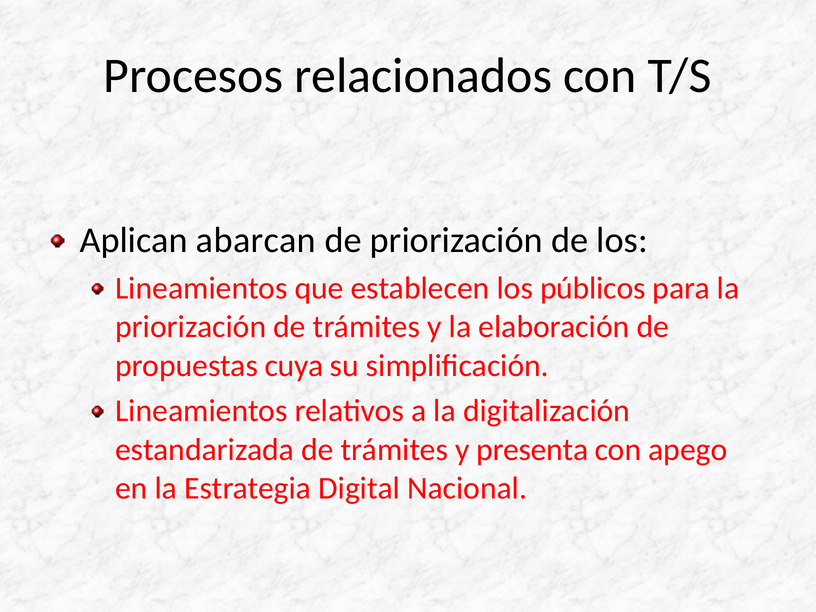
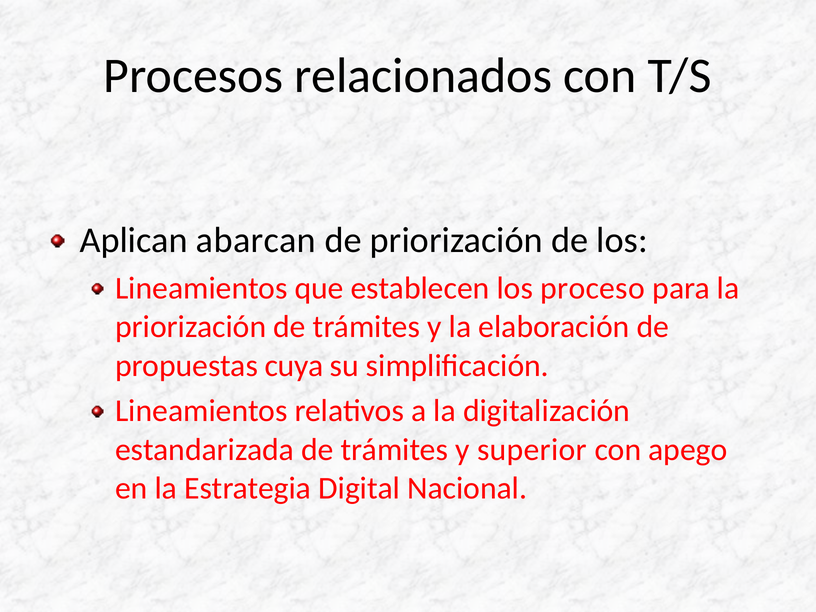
públicos: públicos -> proceso (592, 288)
presenta: presenta -> superior (532, 450)
